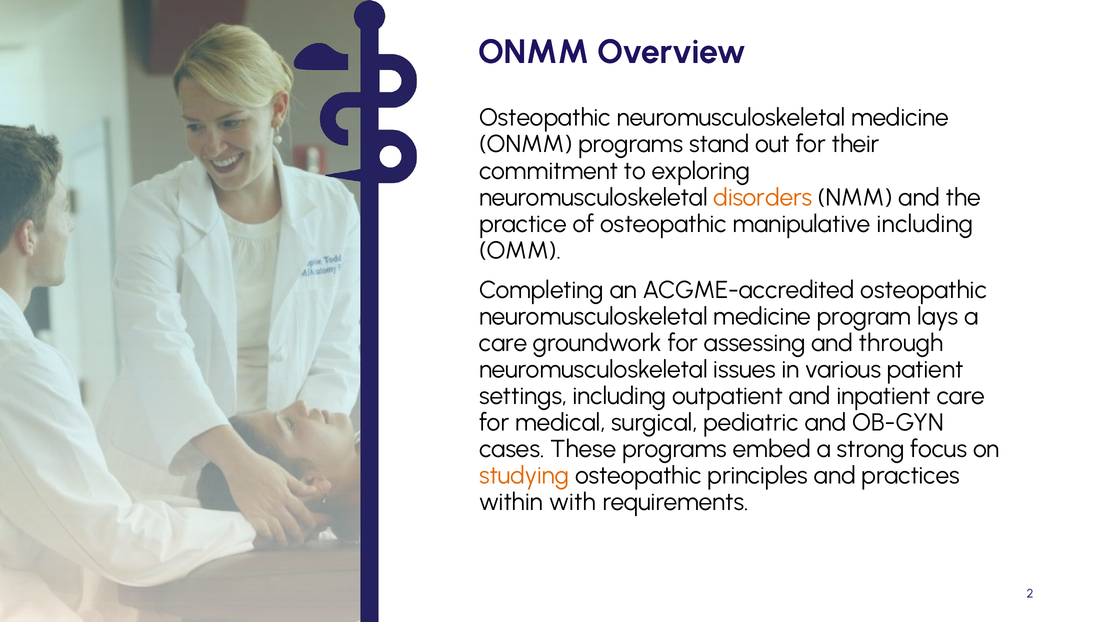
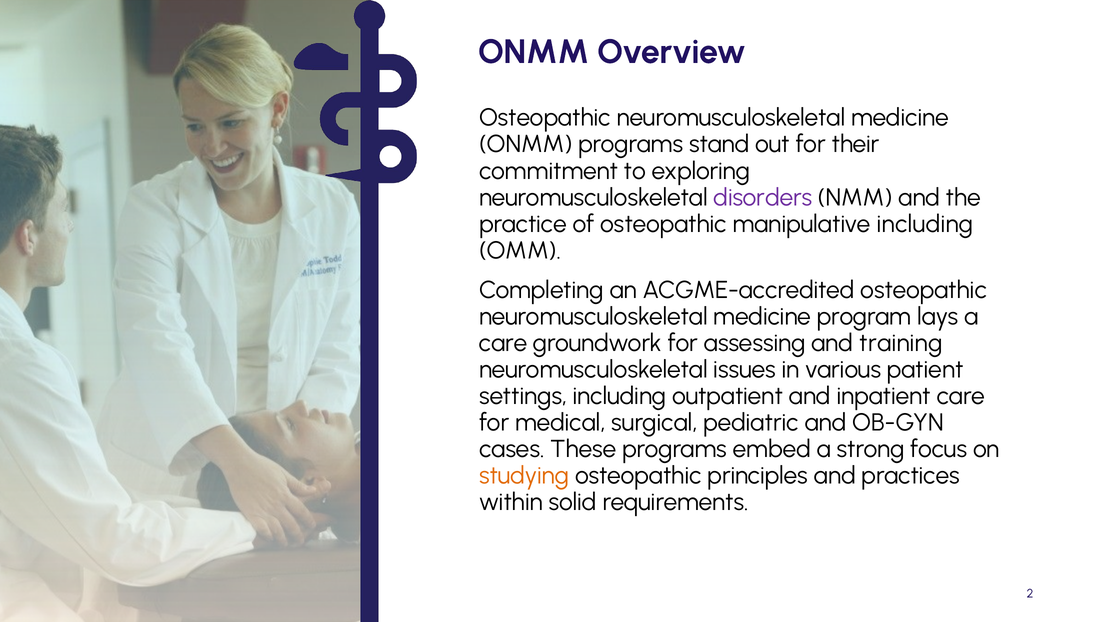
disorders colour: orange -> purple (763, 197)
through: through -> training (901, 343)
with: with -> solid (573, 502)
